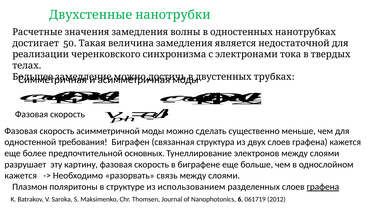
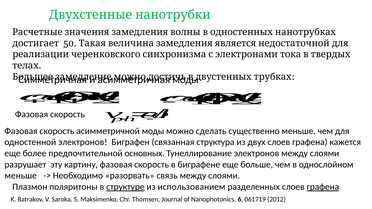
одностенной требования: требования -> электронов (83, 142)
кажется: кажется -> меньше (21, 176)
структуре underline: none -> present (125, 187)
